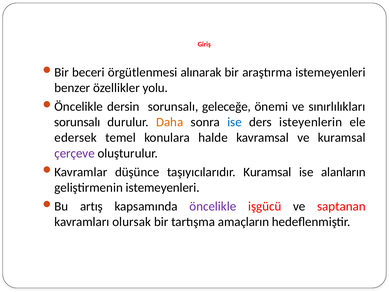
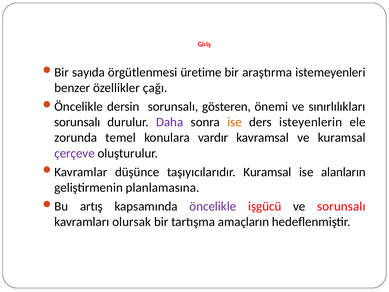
beceri: beceri -> sayıda (88, 72)
alınarak: alınarak -> üretime (201, 72)
yolu: yolu -> çağı (155, 88)
geleceğe: geleceğe -> gösteren (227, 106)
Daha colour: orange -> purple (170, 122)
ise colour: blue -> orange (235, 122)
edersek: edersek -> zorunda (76, 138)
halde: halde -> vardır (213, 138)
geliştirmenin istemeyenleri: istemeyenleri -> planlamasına (163, 187)
ve saptanan: saptanan -> sorunsalı (341, 206)
